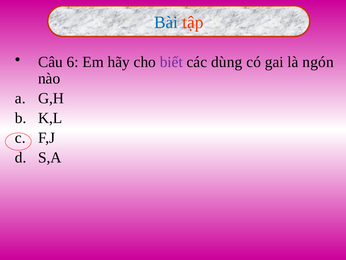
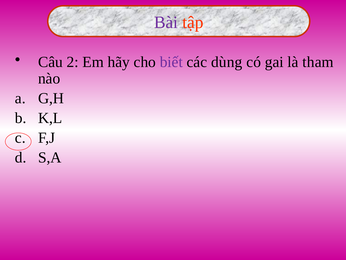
Bài colour: blue -> purple (166, 22)
6: 6 -> 2 (73, 62)
ngón: ngón -> tham (318, 62)
